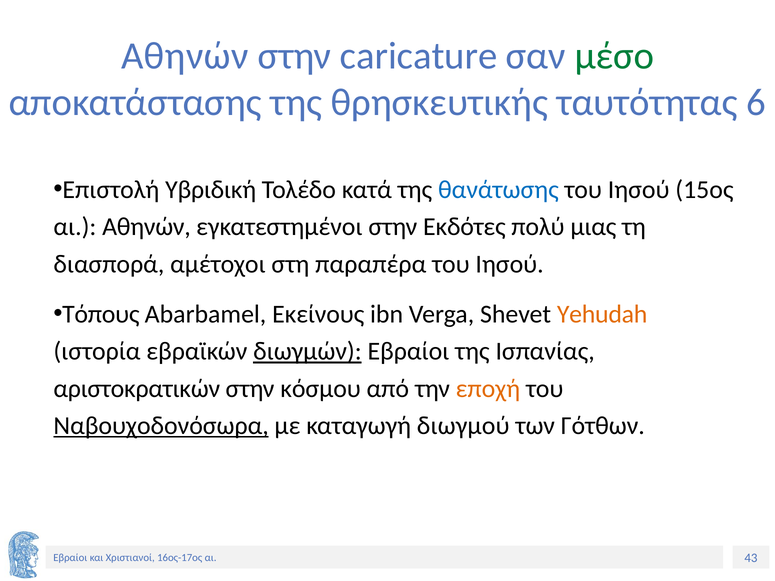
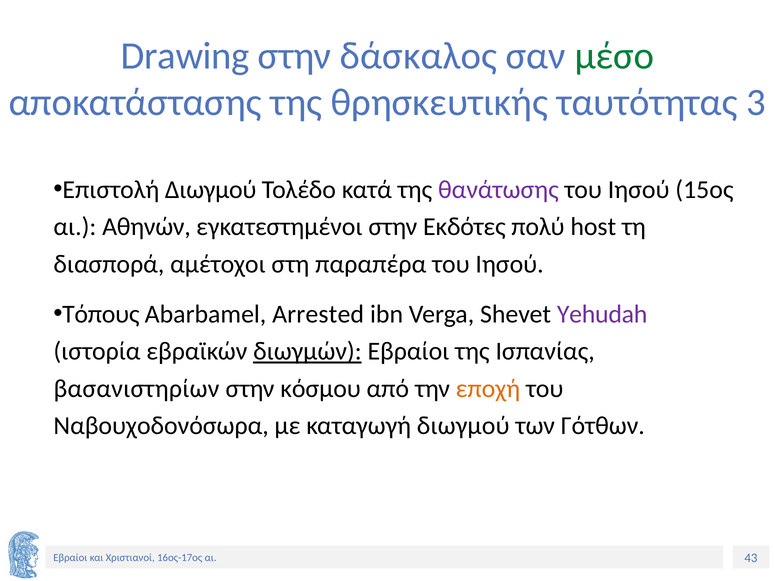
Αθηνών: Αθηνών -> Drawing (185, 56)
caricature: caricature -> δάσκαλος (419, 56)
6: 6 -> 3 (756, 103)
Επιστολή Υβριδική: Υβριδική -> Διωγμού (211, 190)
θανάτωσης colour: blue -> purple (498, 190)
μιας: μιας -> host (593, 227)
Εκείνους: Εκείνους -> Arrested (318, 314)
Yehudah colour: orange -> purple (602, 314)
αριστοκρατικών: αριστοκρατικών -> βασανιστηρίων (136, 389)
Ναβουχοδονόσωρα underline: present -> none (161, 426)
